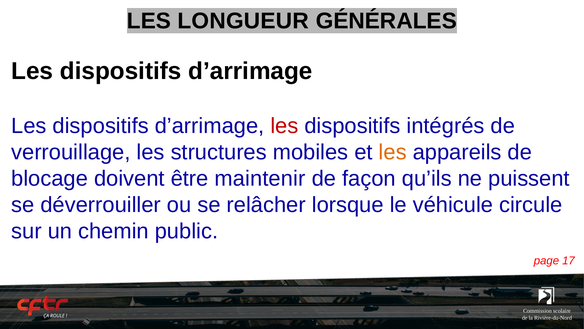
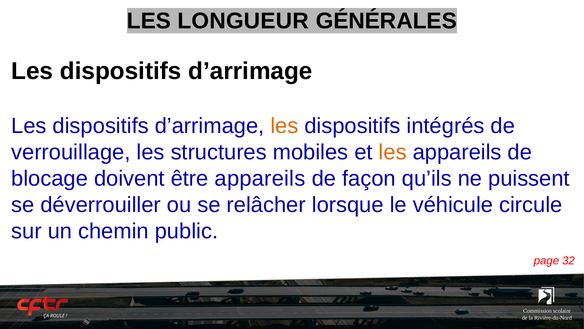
les colour: red -> orange (284, 126)
être maintenir: maintenir -> appareils (260, 178)
17: 17 -> 32 (568, 260)
